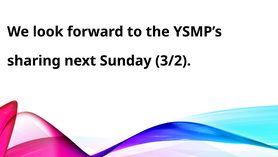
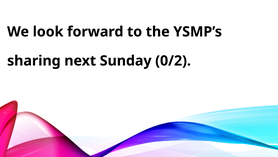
3/2: 3/2 -> 0/2 (173, 61)
